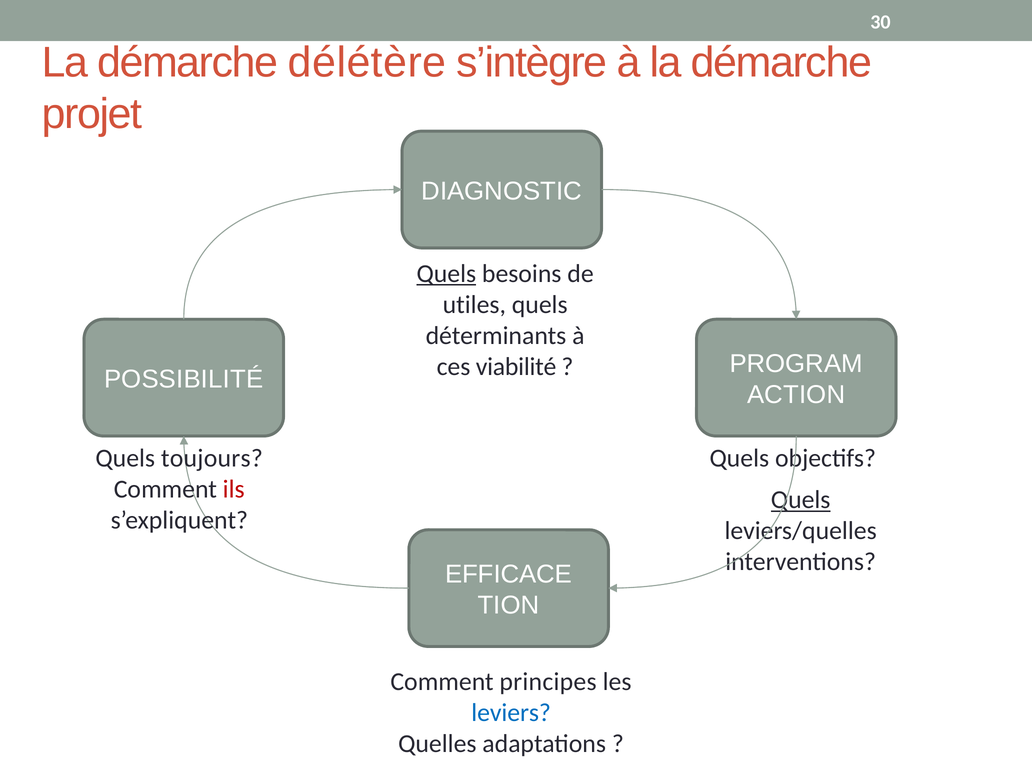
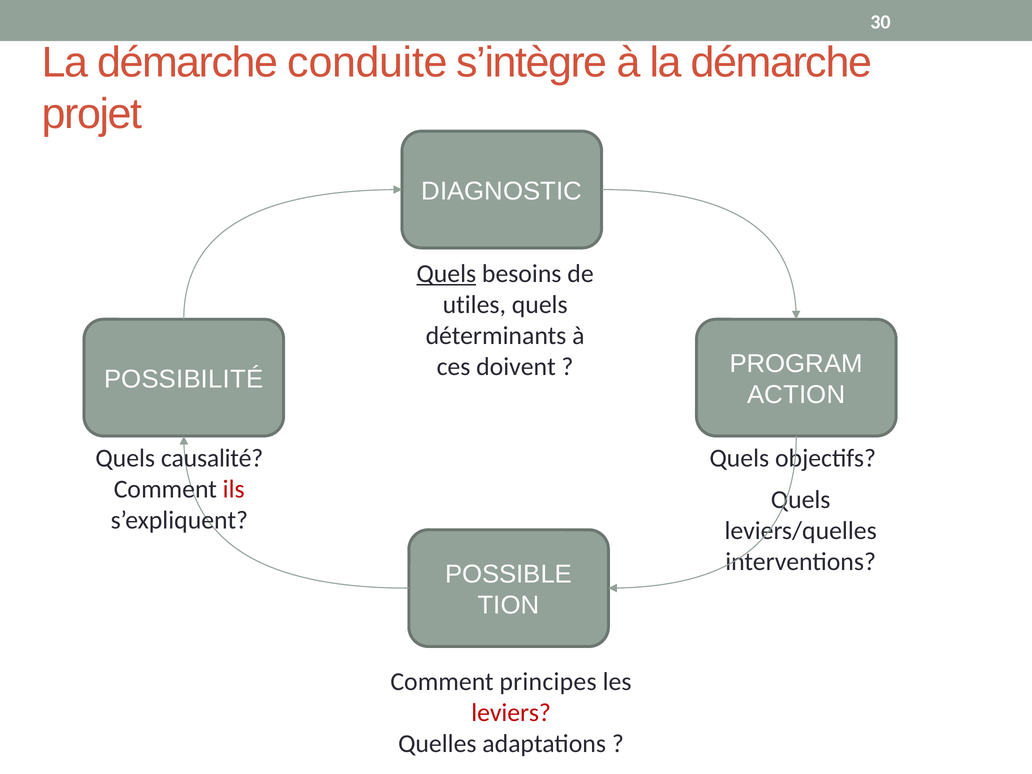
délétère: délétère -> conduite (367, 62)
viabilité: viabilité -> doivent (516, 367)
toujours: toujours -> causalité (212, 458)
Quels underline: present -> none (801, 500)
EFFICACE: EFFICACE -> POSSIBLE (509, 574)
leviers colour: blue -> red (511, 713)
